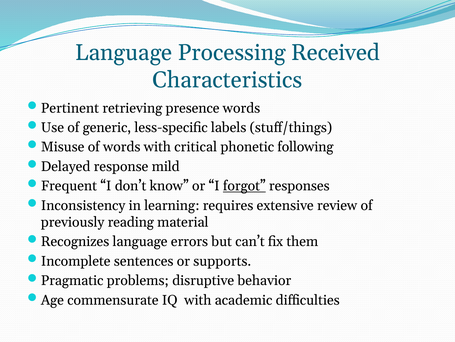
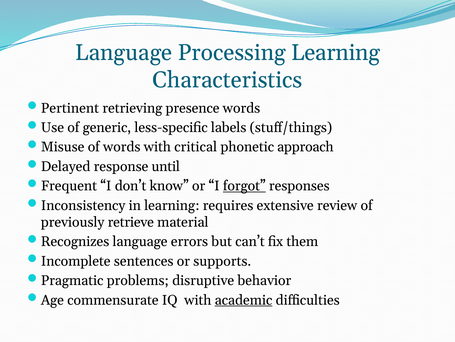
Processing Received: Received -> Learning (336, 53)
following: following -> approach (305, 147)
mild: mild -> until (166, 166)
reading: reading -> retrieve (131, 222)
academic underline: none -> present (244, 299)
